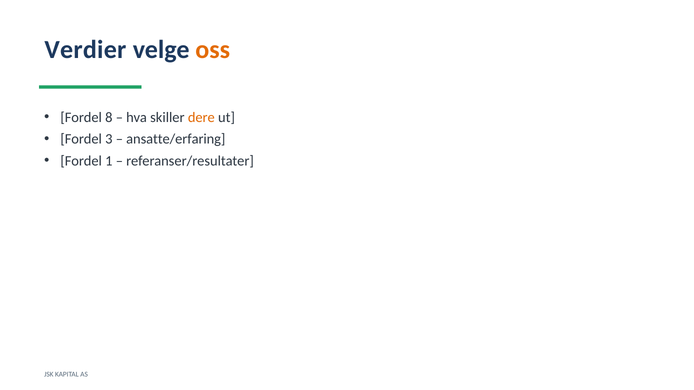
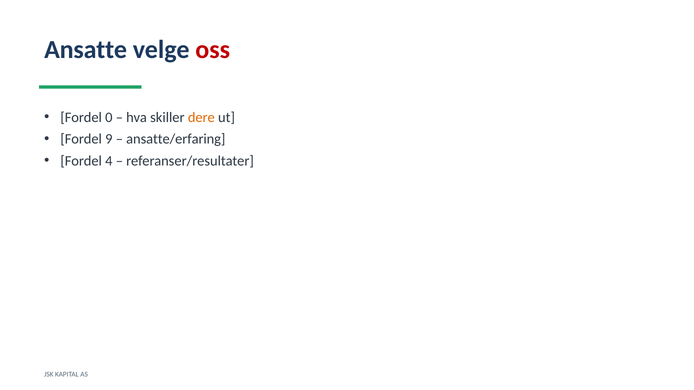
Verdier: Verdier -> Ansatte (86, 50)
oss colour: orange -> red (213, 50)
8: 8 -> 0 (109, 118)
3: 3 -> 9 (109, 139)
1: 1 -> 4 (109, 161)
